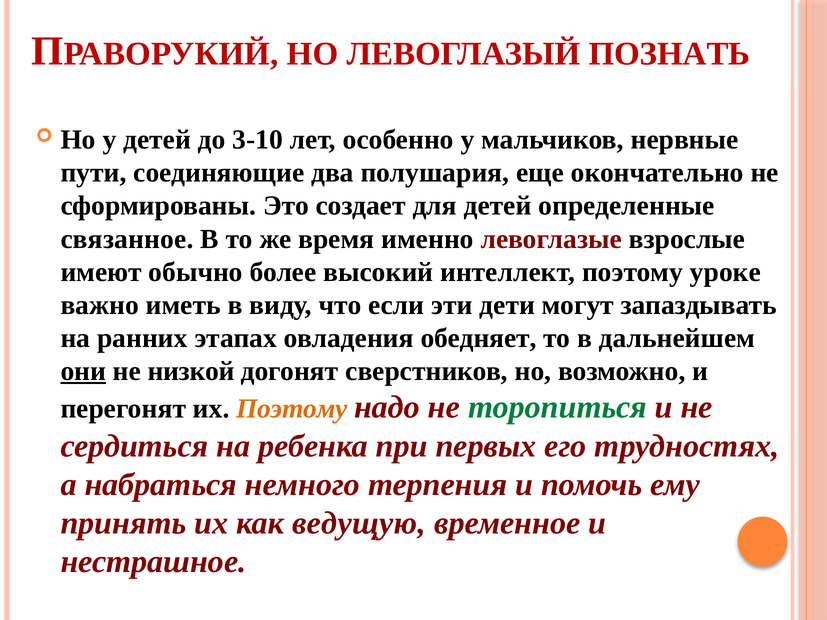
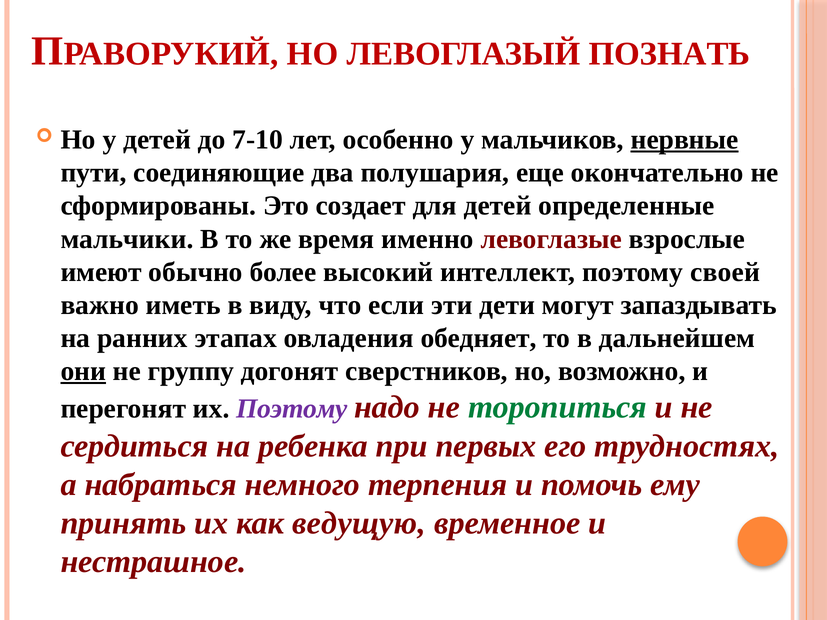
3-10: 3-10 -> 7-10 (258, 140)
нервные underline: none -> present (685, 140)
связанное: связанное -> мальчики (127, 239)
уроке: уроке -> своей (725, 272)
низкой: низкой -> группу (191, 371)
Поэтому colour: orange -> purple (292, 409)
